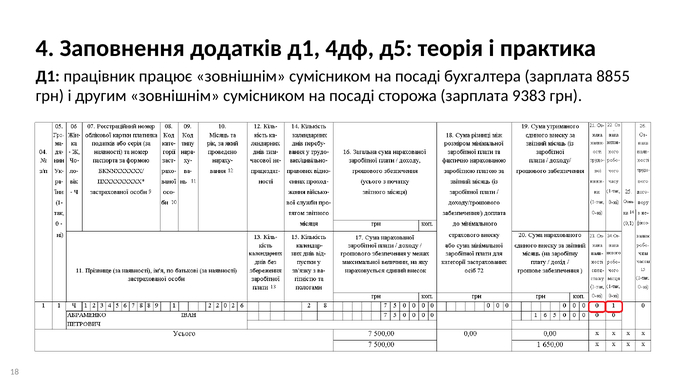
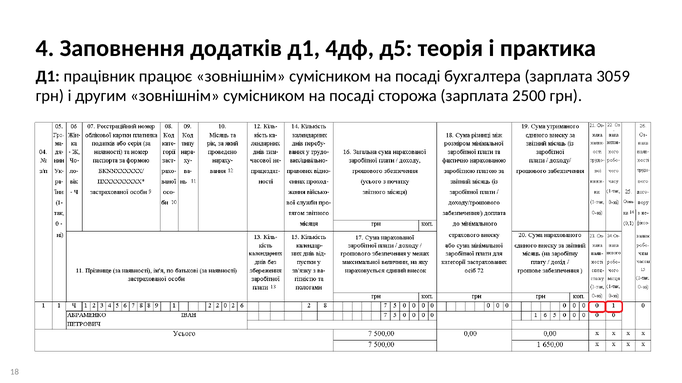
8855: 8855 -> 3059 (613, 76)
9383: 9383 -> 2500 (529, 96)
